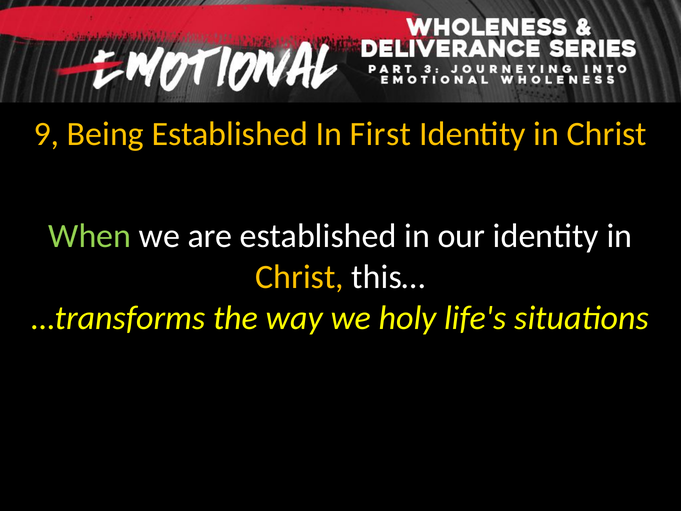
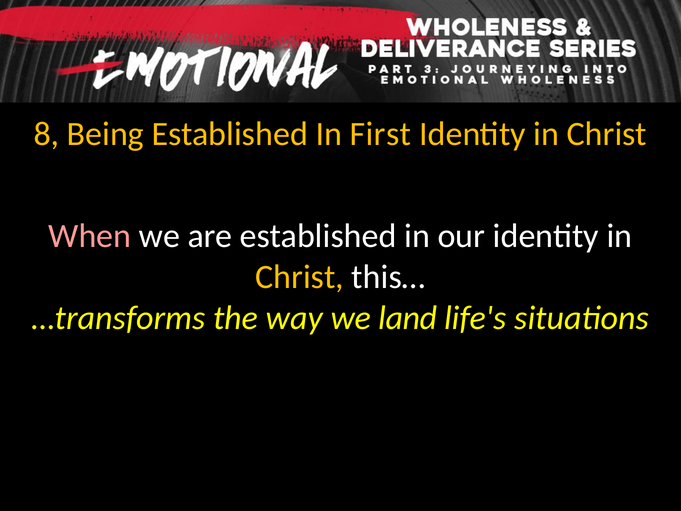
9: 9 -> 8 (46, 134)
When colour: light green -> pink (90, 236)
holy: holy -> land (408, 318)
